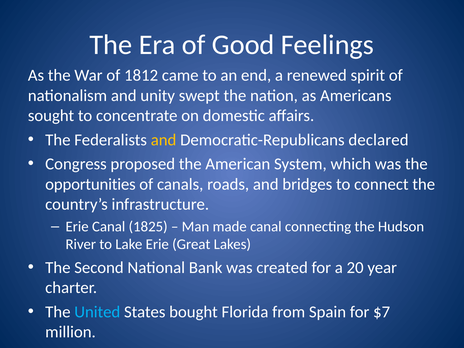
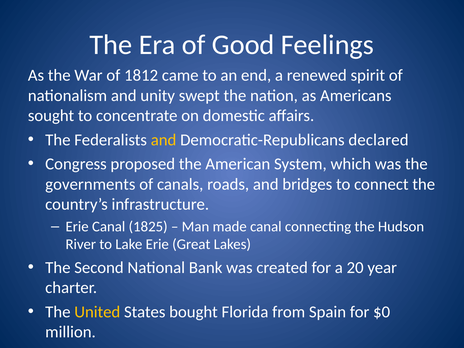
opportunities: opportunities -> governments (90, 184)
United colour: light blue -> yellow (97, 312)
$7: $7 -> $0 (382, 312)
